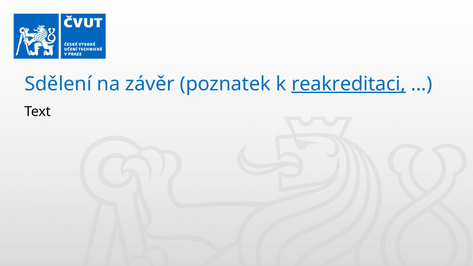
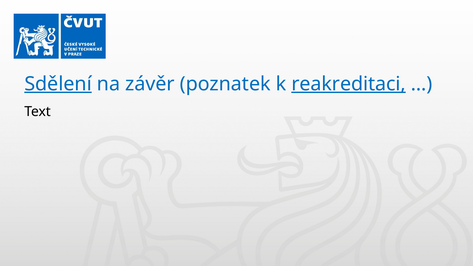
Sdělení underline: none -> present (58, 84)
